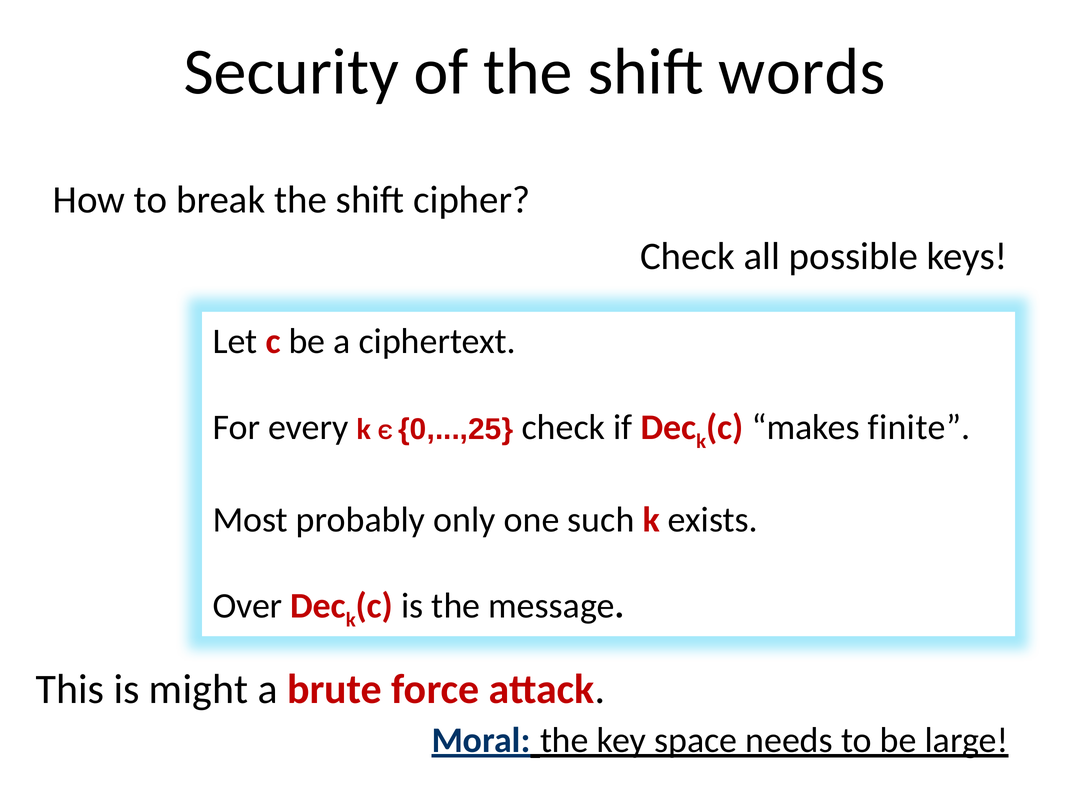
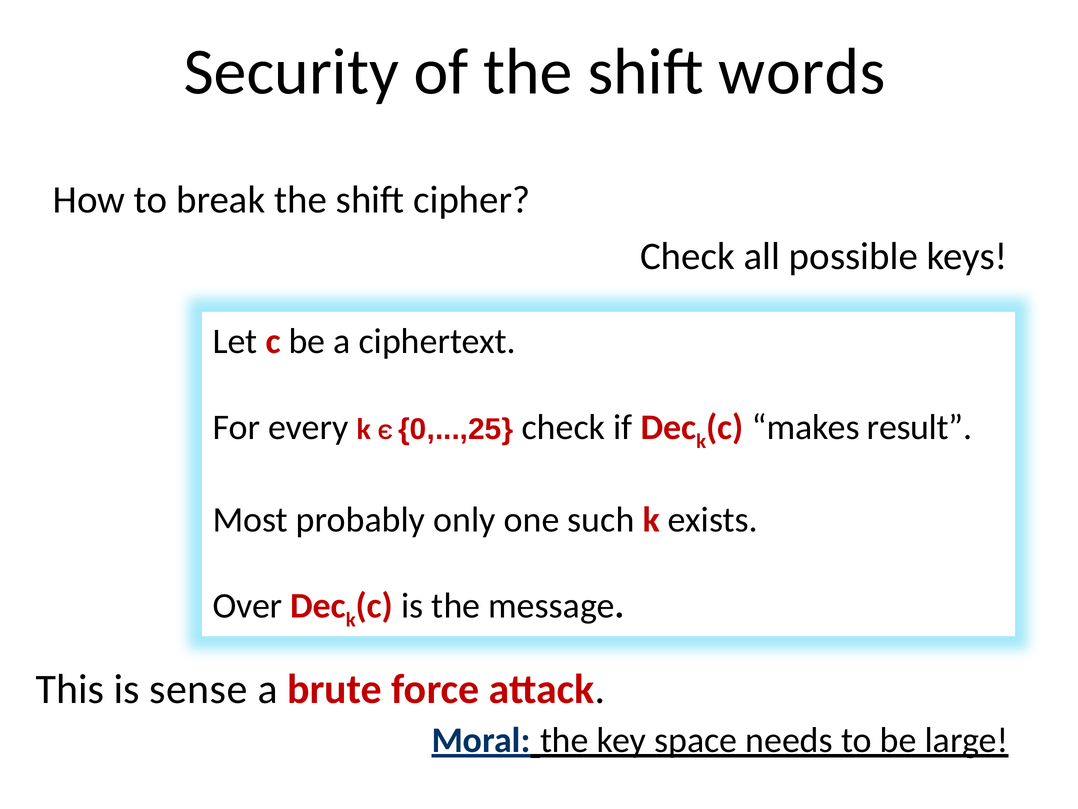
finite: finite -> result (920, 427)
might: might -> sense (198, 689)
